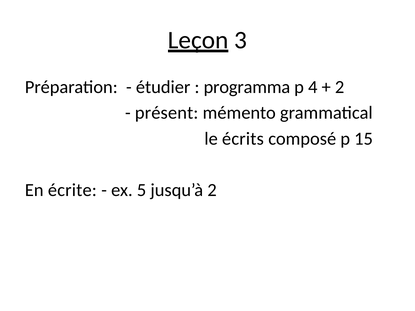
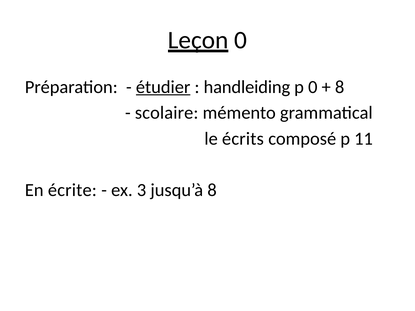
3: 3 -> 0 (241, 40)
étudier underline: none -> present (163, 87)
programma: programma -> handleiding (247, 87)
p 4: 4 -> 0 (313, 87)
2: 2 -> 8 (340, 87)
présent: présent -> scolaire (167, 113)
15: 15 -> 11 (364, 139)
5: 5 -> 3 (142, 190)
jusqu’à 2: 2 -> 8 (212, 190)
